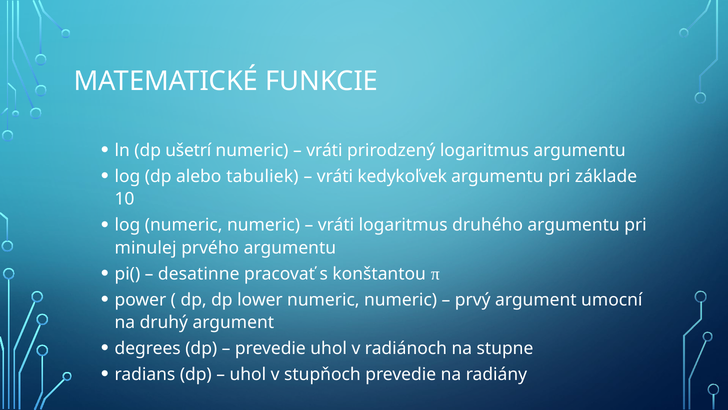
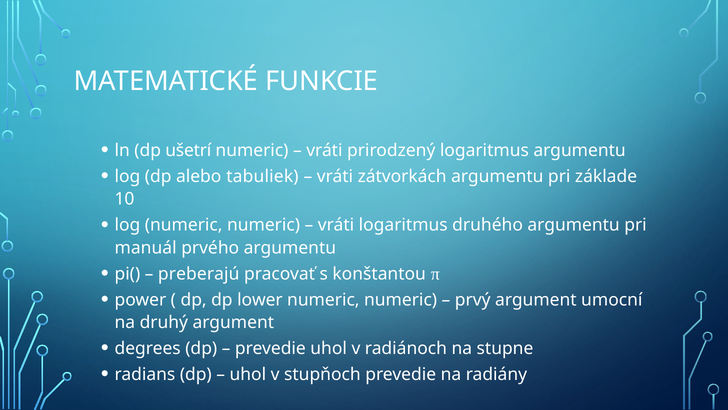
kedykoľvek: kedykoľvek -> zátvorkách (402, 176)
minulej: minulej -> manuál (146, 247)
desatinne: desatinne -> preberajú (199, 273)
